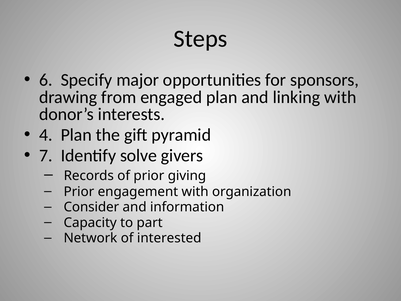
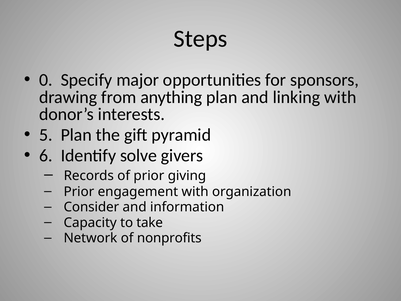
6: 6 -> 0 (46, 80)
engaged: engaged -> anything (171, 97)
4: 4 -> 5 (46, 135)
7: 7 -> 6 (46, 156)
part: part -> take (150, 223)
interested: interested -> nonprofits (169, 238)
